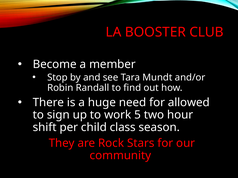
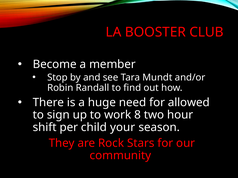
5: 5 -> 8 (138, 115)
class: class -> your (123, 128)
